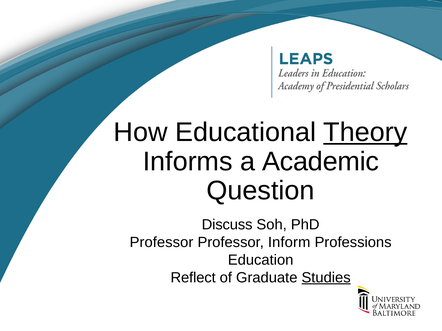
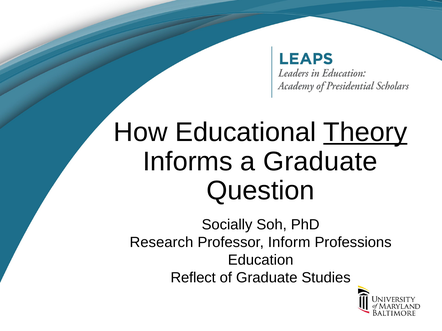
a Academic: Academic -> Graduate (320, 162)
Discuss: Discuss -> Socially (227, 225)
Professor: Professor -> Research (161, 243)
Studies underline: present -> none (326, 278)
